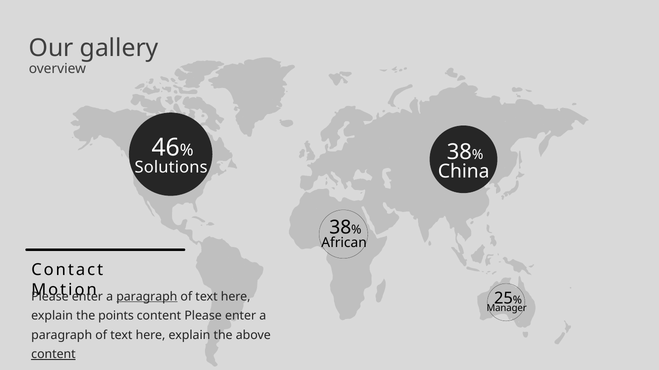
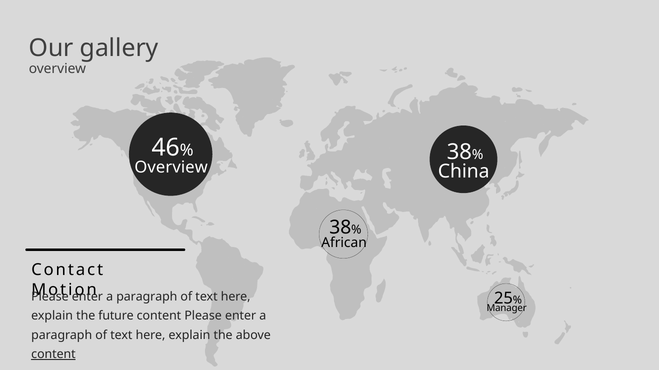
Solutions: Solutions -> Overview (171, 168)
paragraph underline: present -> none (147, 297)
points: points -> future (116, 316)
